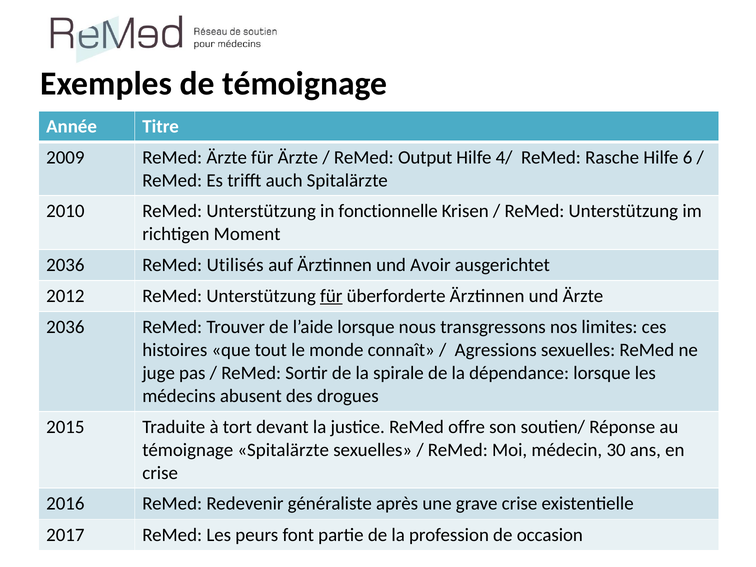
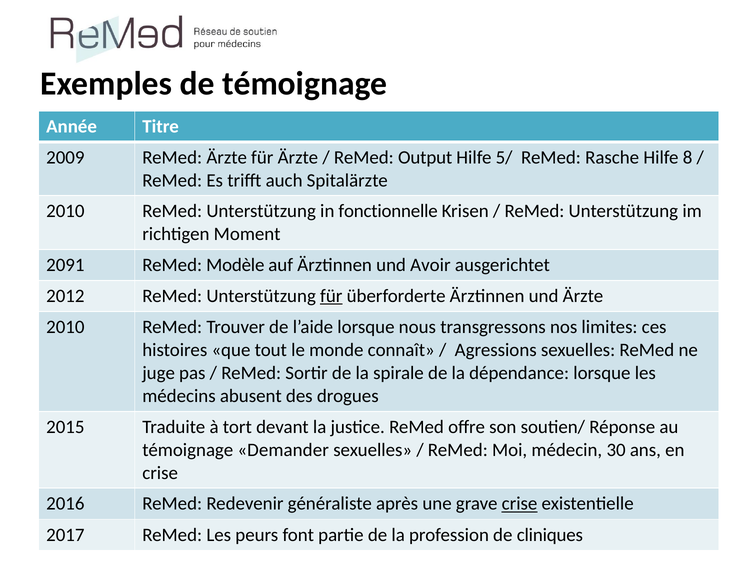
4/: 4/ -> 5/ (504, 157)
6: 6 -> 8 (688, 157)
2036: 2036 -> 2091 (65, 265)
Utilisés: Utilisés -> Modèle (235, 265)
2036: 2036 -> 2010 (65, 327)
témoignage Spitalärzte: Spitalärzte -> Demander (283, 450)
crise underline: none -> present (520, 504)
de occasion: occasion -> cliniques (550, 535)
